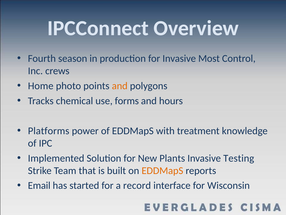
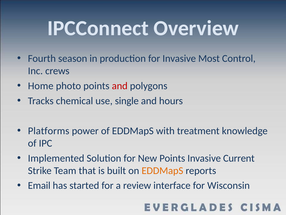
and colour: orange -> red (120, 86)
forms: forms -> single (127, 101)
New Plants: Plants -> Points (172, 158)
Testing: Testing -> Current (239, 158)
record: record -> review (137, 185)
